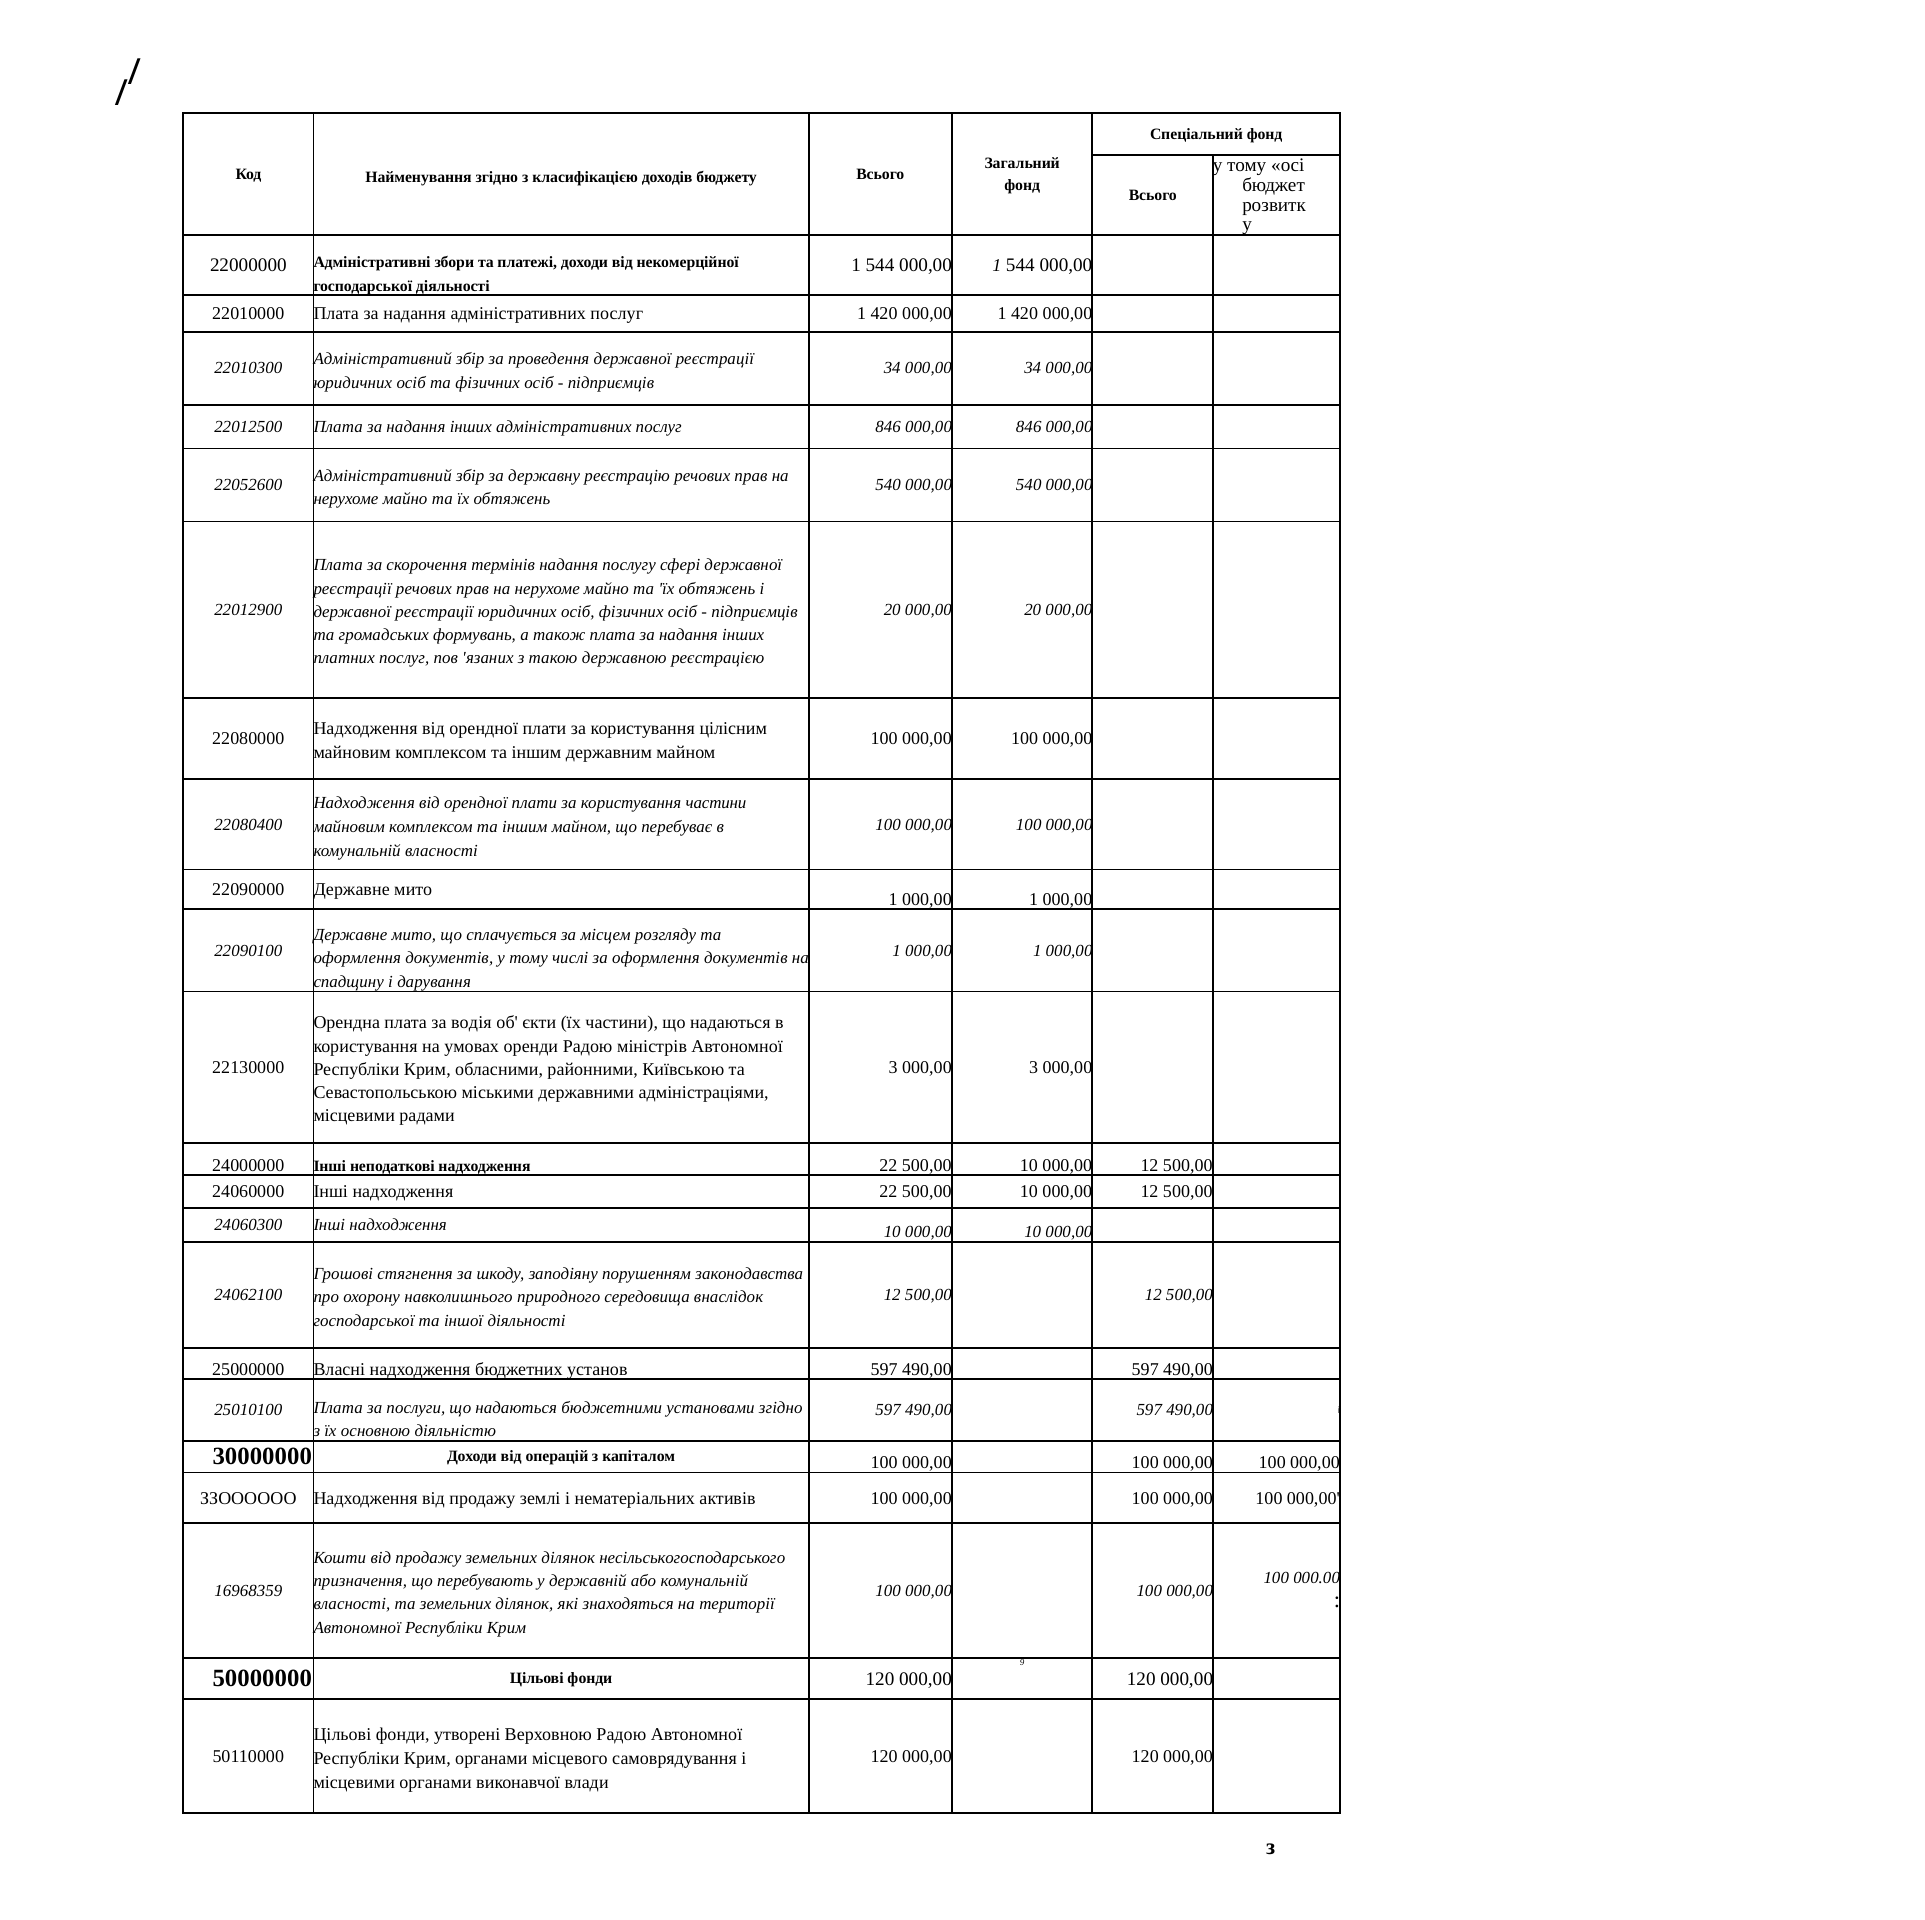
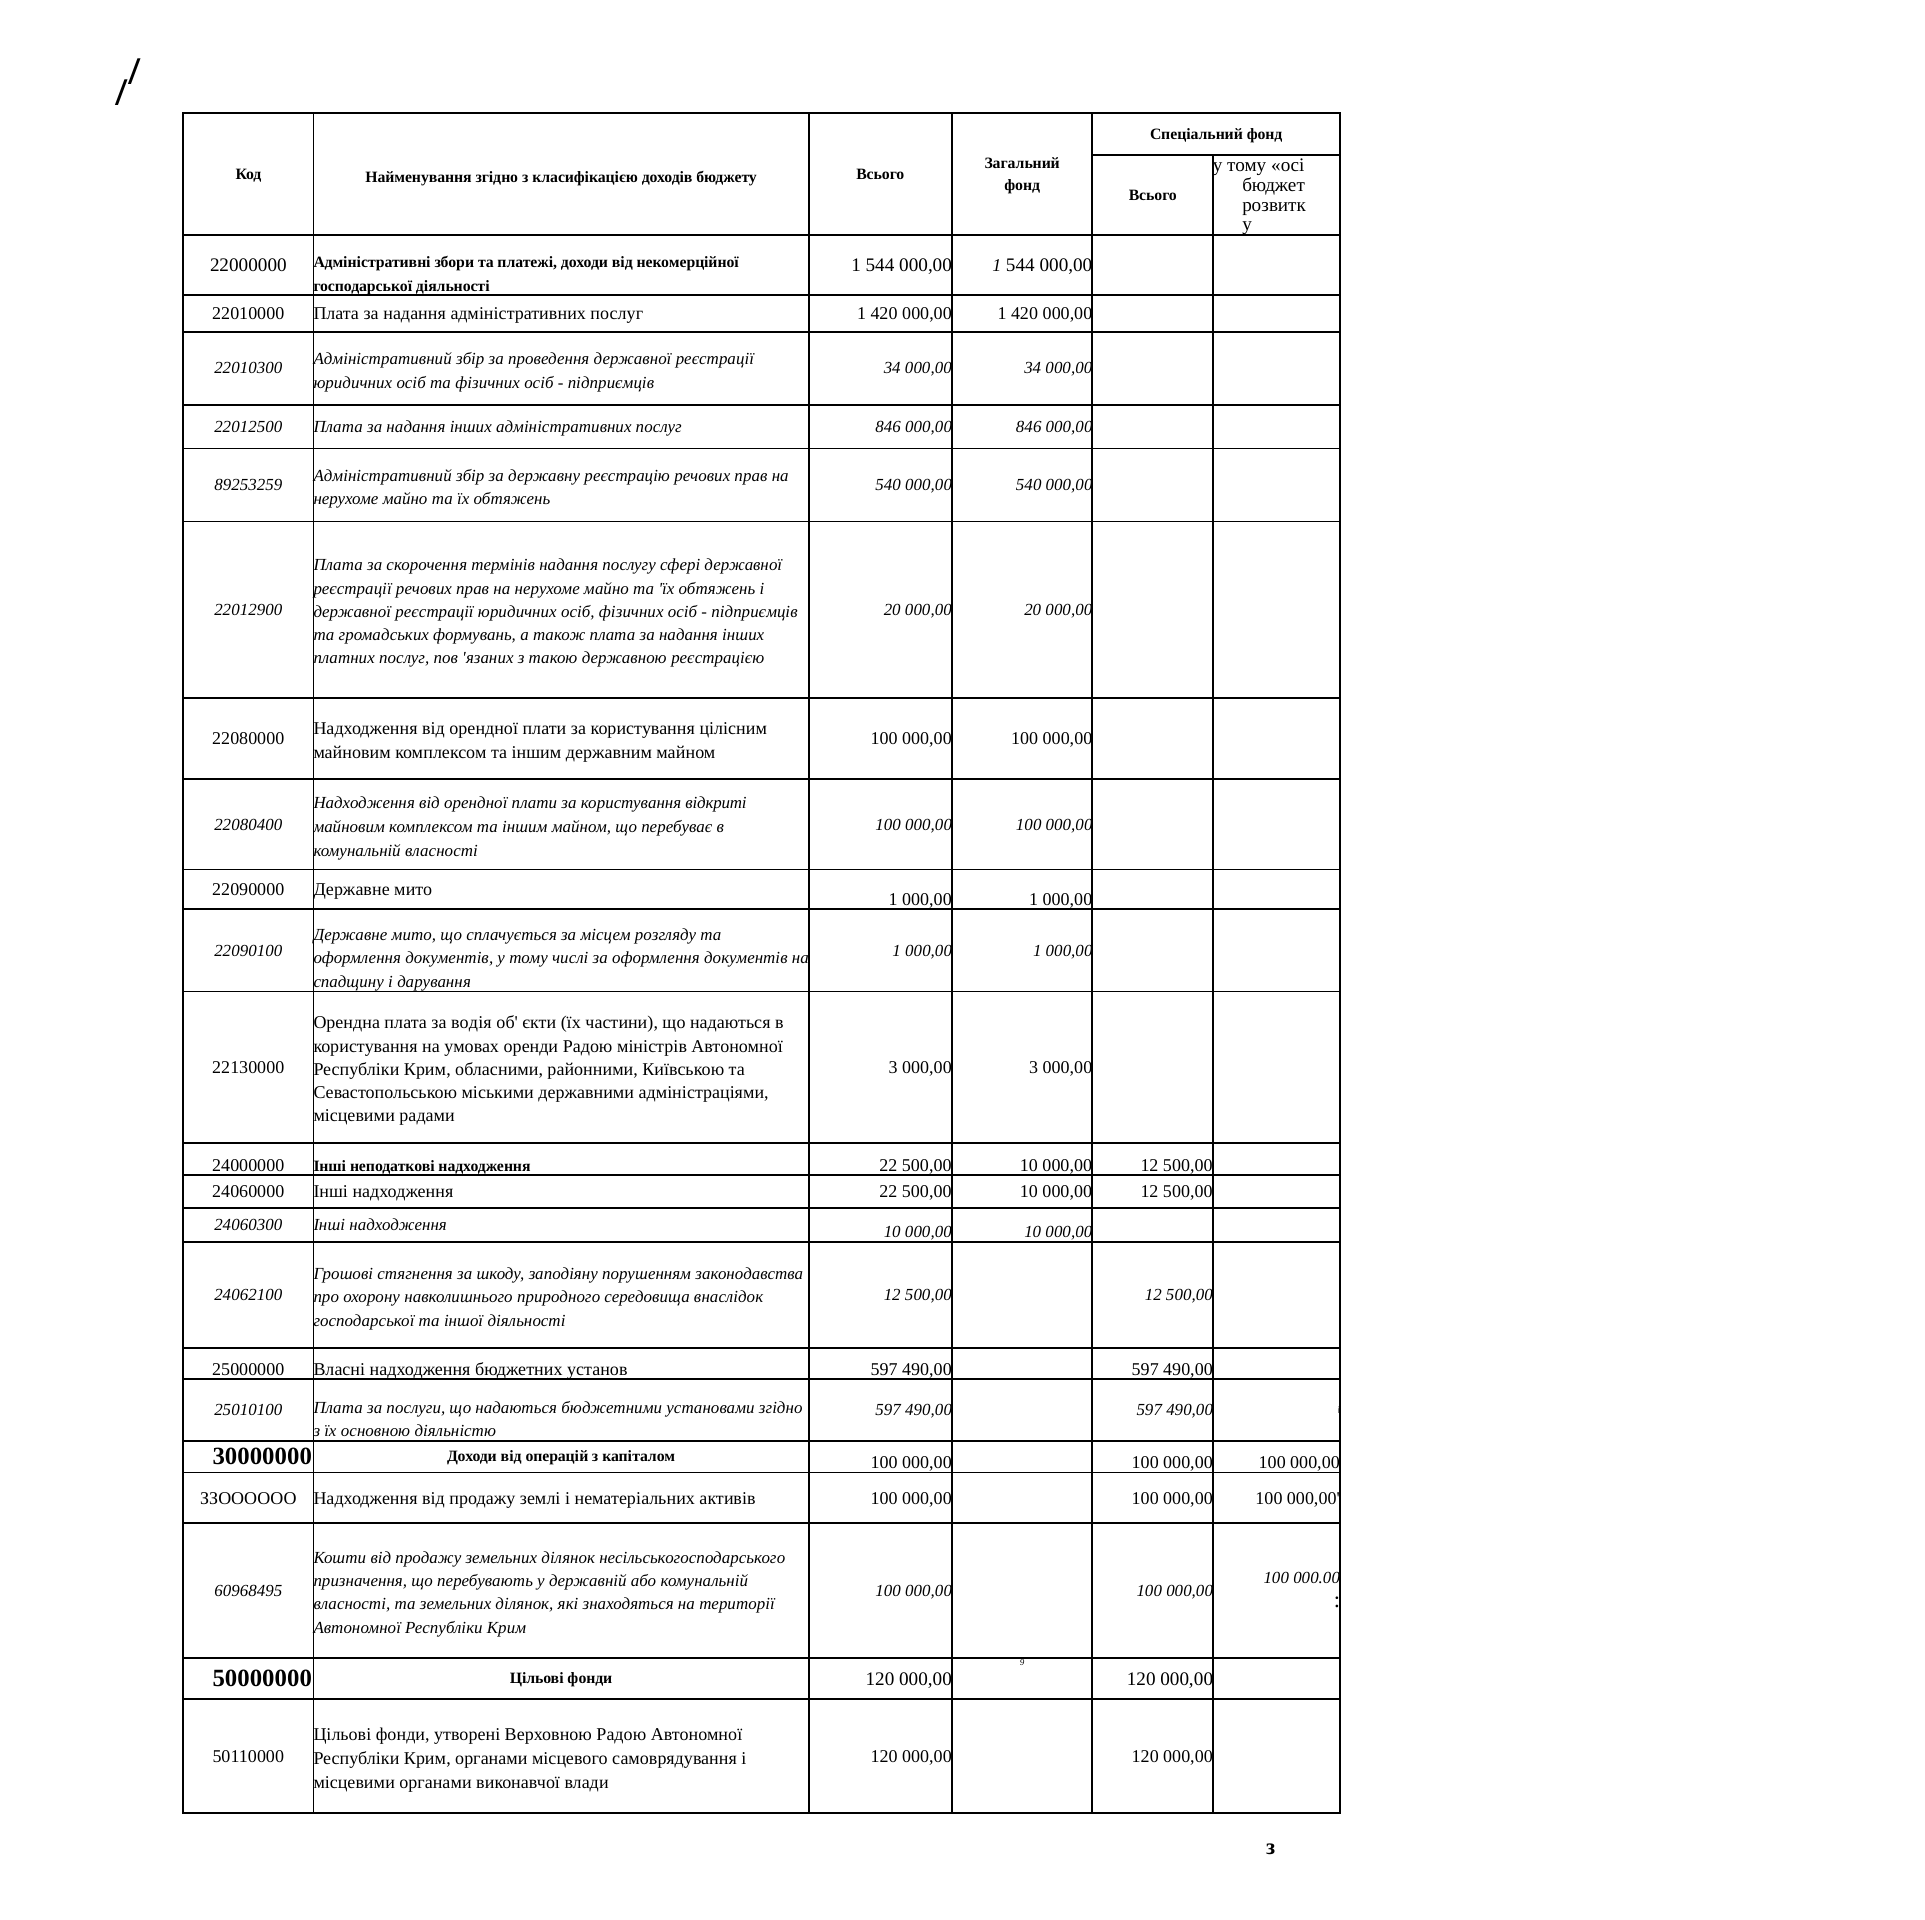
22052600: 22052600 -> 89253259 (248, 485)
користування частини: частини -> відкриті (716, 803)
16968359: 16968359 -> 60968495 (248, 1591)
